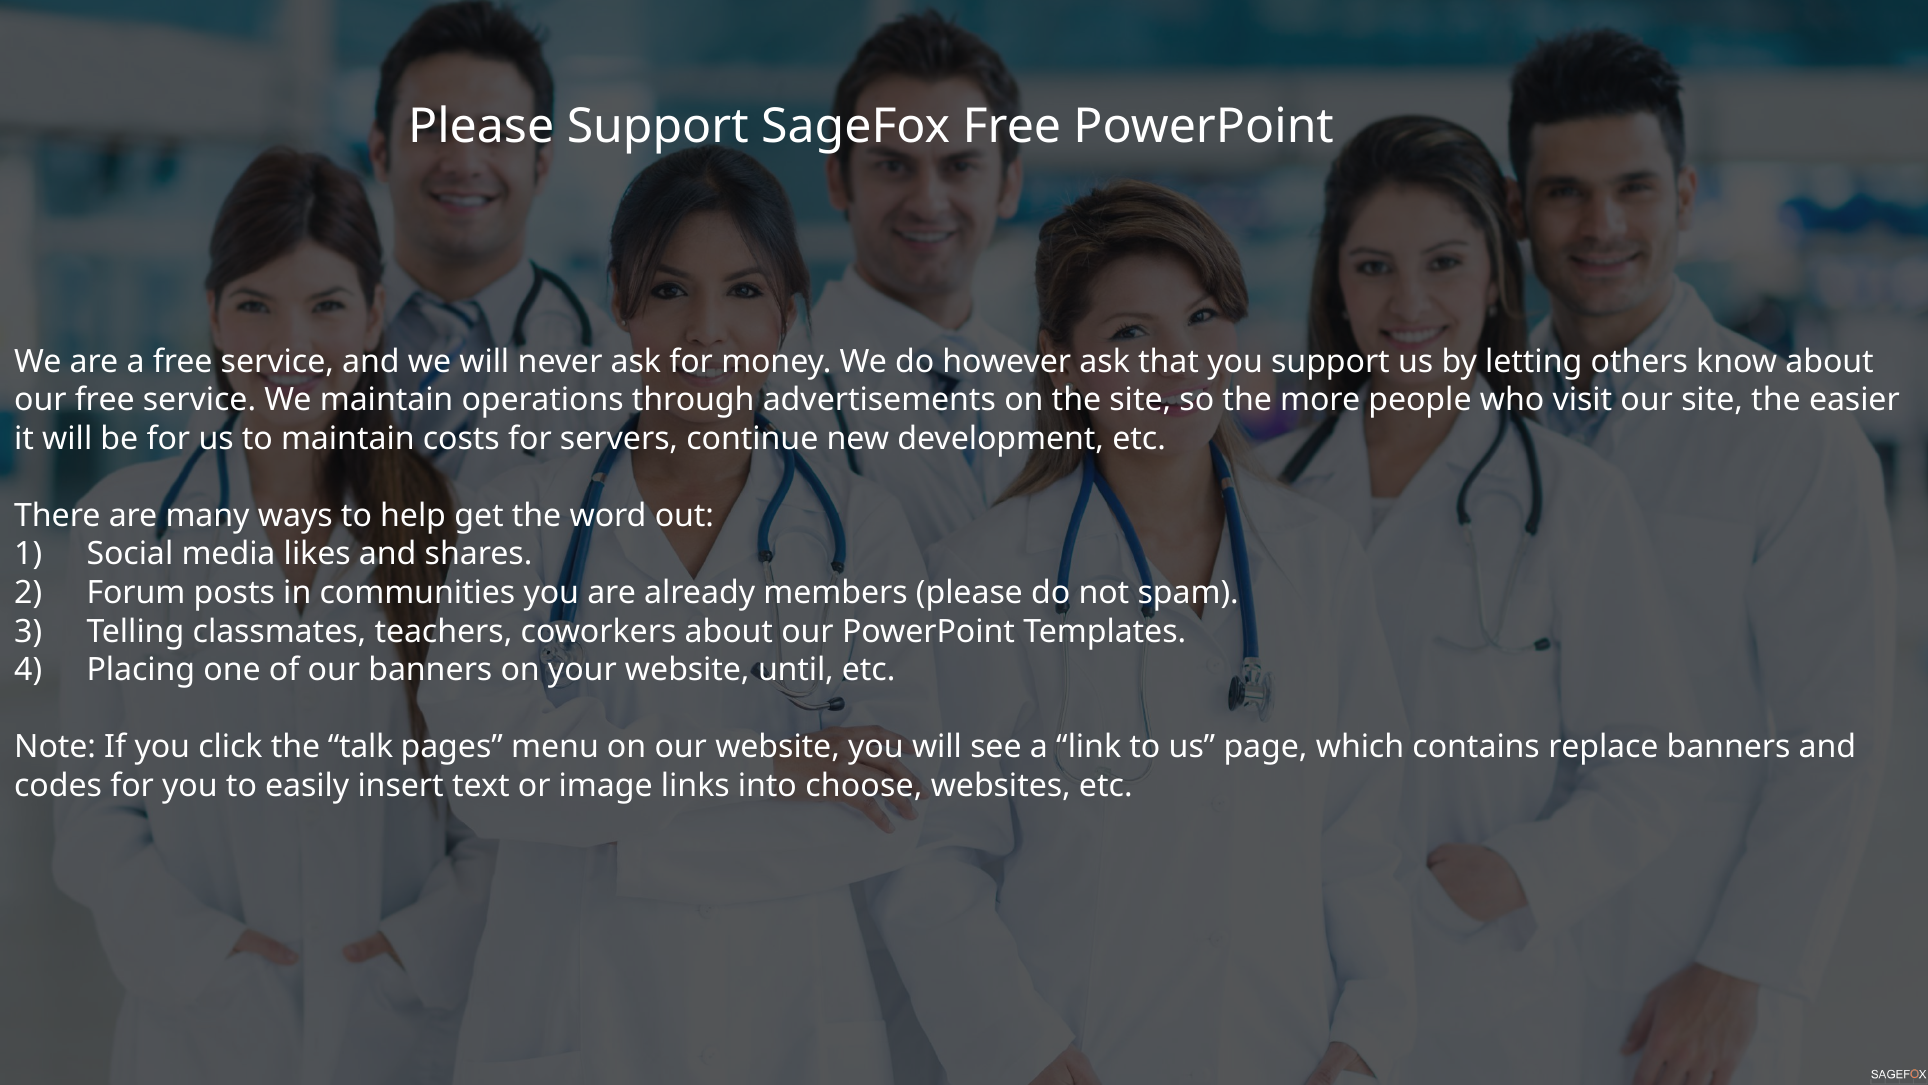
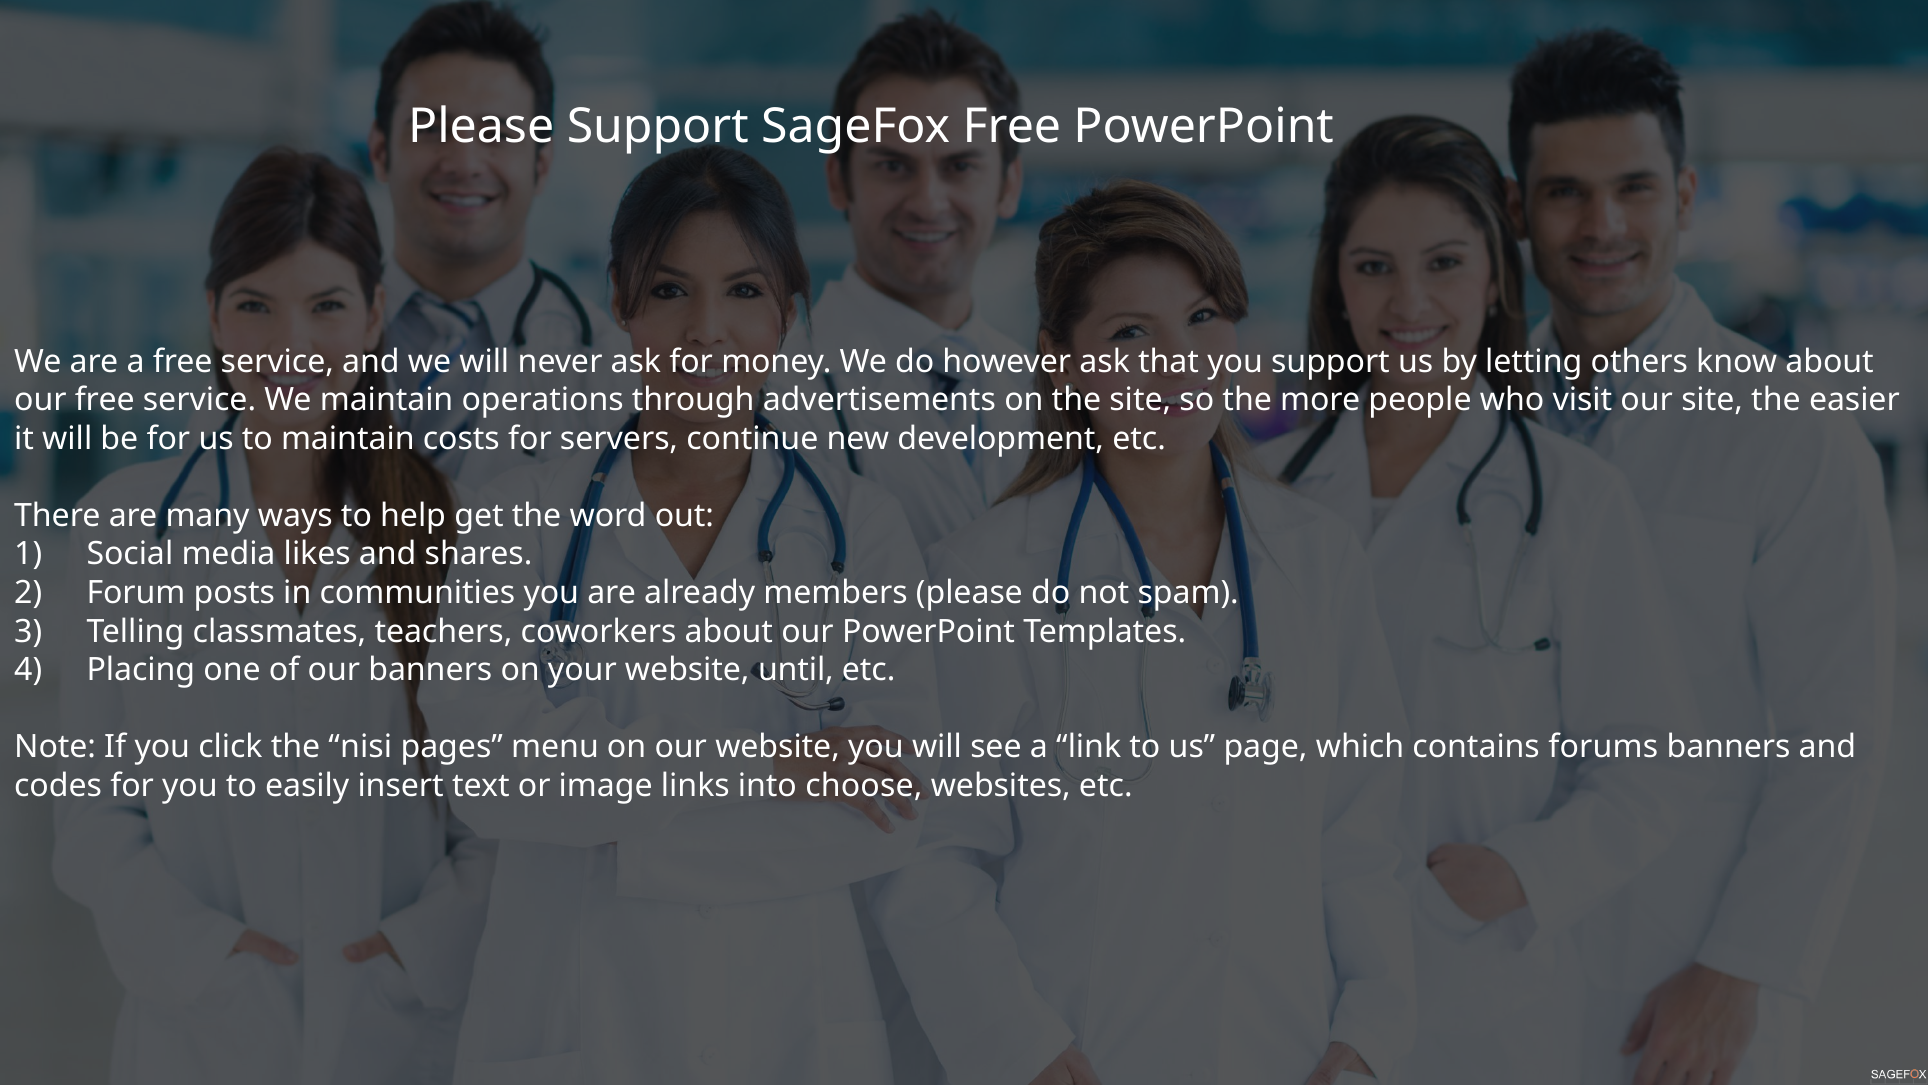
talk: talk -> nisi (360, 747)
replace: replace -> forums (1603, 747)
